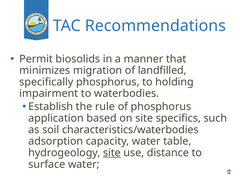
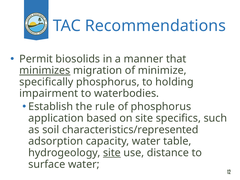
minimizes underline: none -> present (45, 70)
landfilled: landfilled -> minimize (162, 70)
characteristics/waterbodies: characteristics/waterbodies -> characteristics/represented (130, 130)
